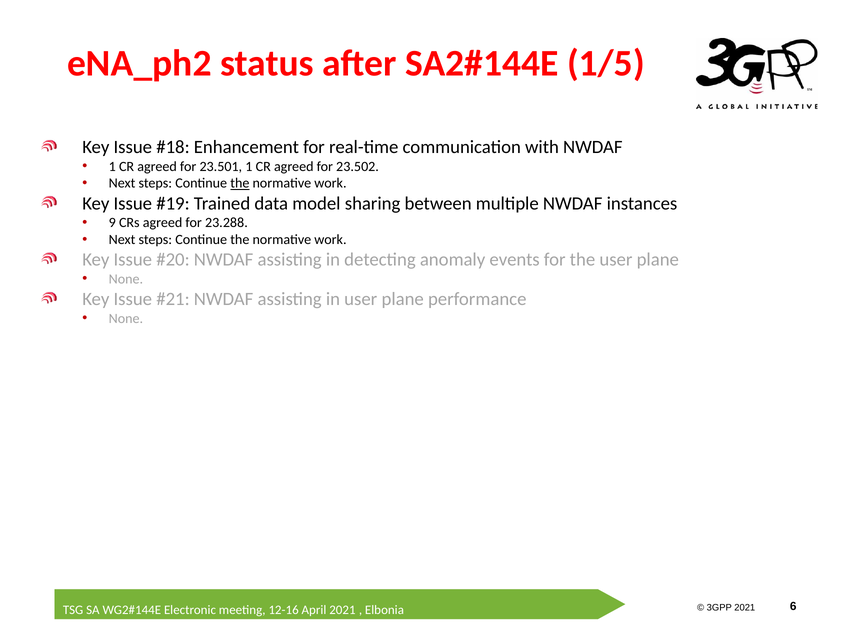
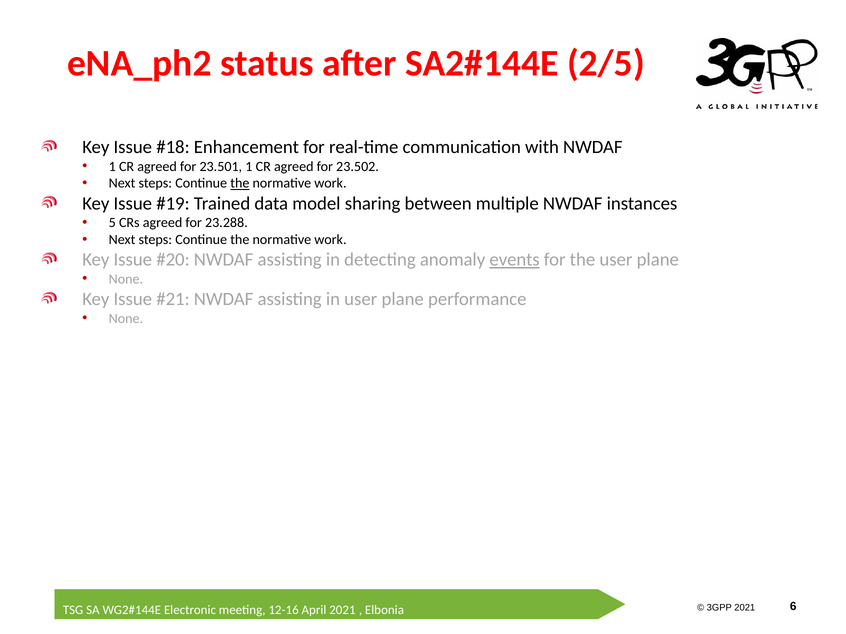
1/5: 1/5 -> 2/5 (606, 63)
9: 9 -> 5 (112, 223)
events underline: none -> present (515, 260)
